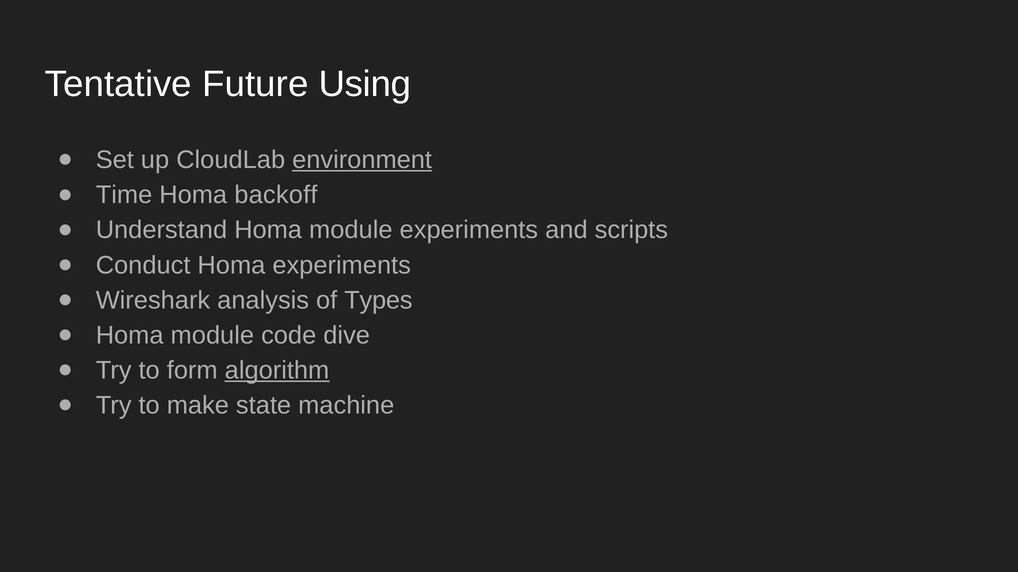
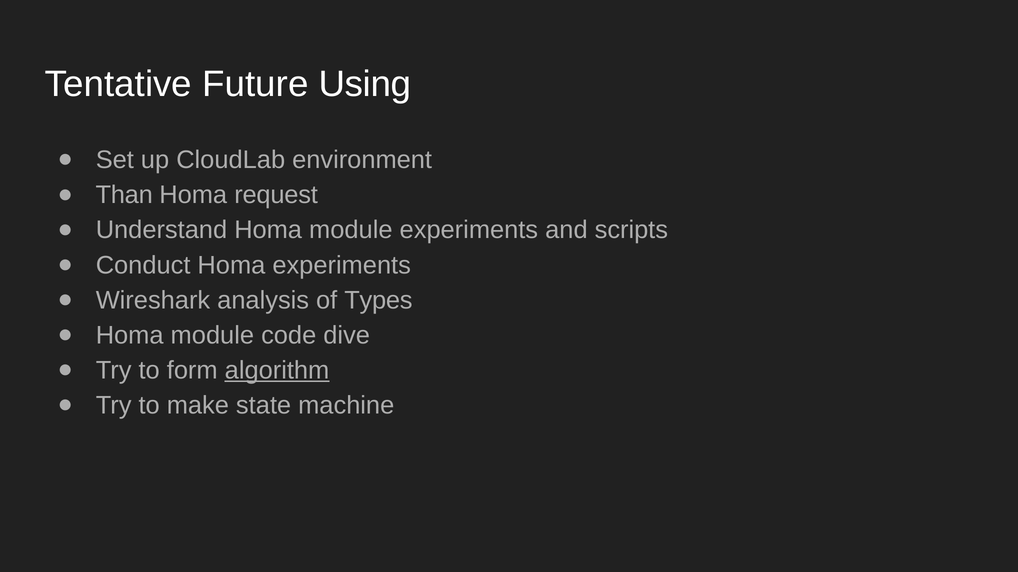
environment underline: present -> none (362, 160)
Time: Time -> Than (124, 195)
backoff: backoff -> request (276, 195)
